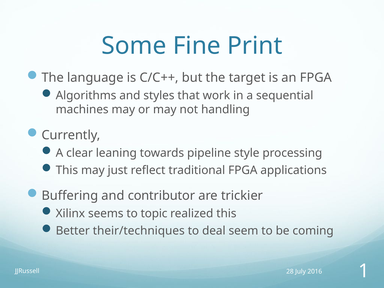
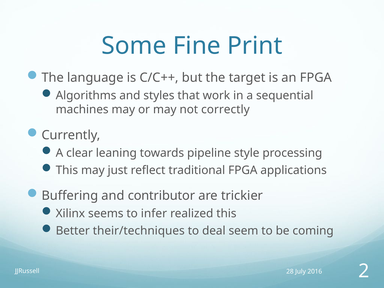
handling: handling -> correctly (225, 110)
topic: topic -> infer (154, 213)
1: 1 -> 2 (364, 271)
